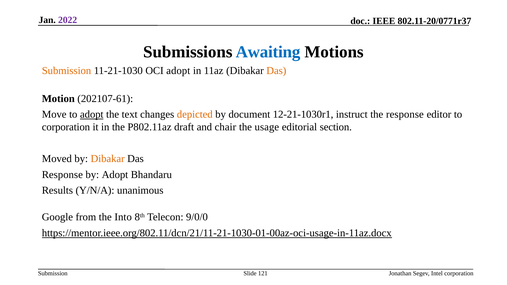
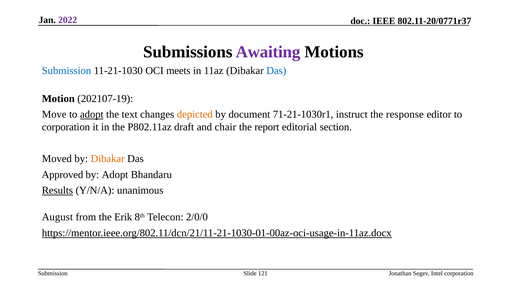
Awaiting colour: blue -> purple (268, 52)
Submission colour: orange -> blue (67, 71)
OCI adopt: adopt -> meets (178, 71)
Das colour: orange -> blue (276, 71)
202107-61: 202107-61 -> 202107-19 (105, 99)
12-21-1030r1: 12-21-1030r1 -> 71-21-1030r1 (303, 114)
usage: usage -> report (267, 127)
Response: Response -> Approved (62, 175)
Results underline: none -> present (57, 191)
Google: Google -> August (57, 217)
Into: Into -> Erik (123, 217)
9/0/0: 9/0/0 -> 2/0/0 (197, 217)
